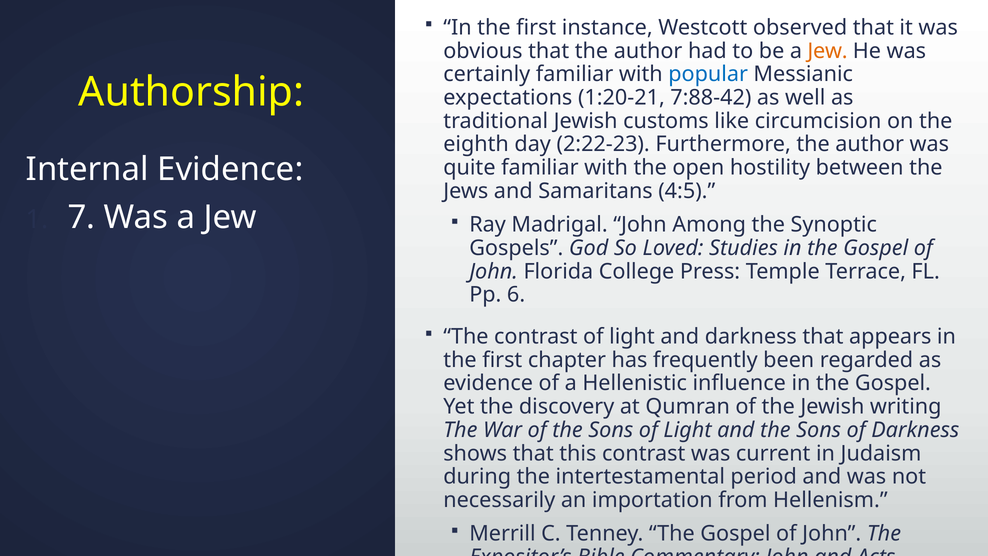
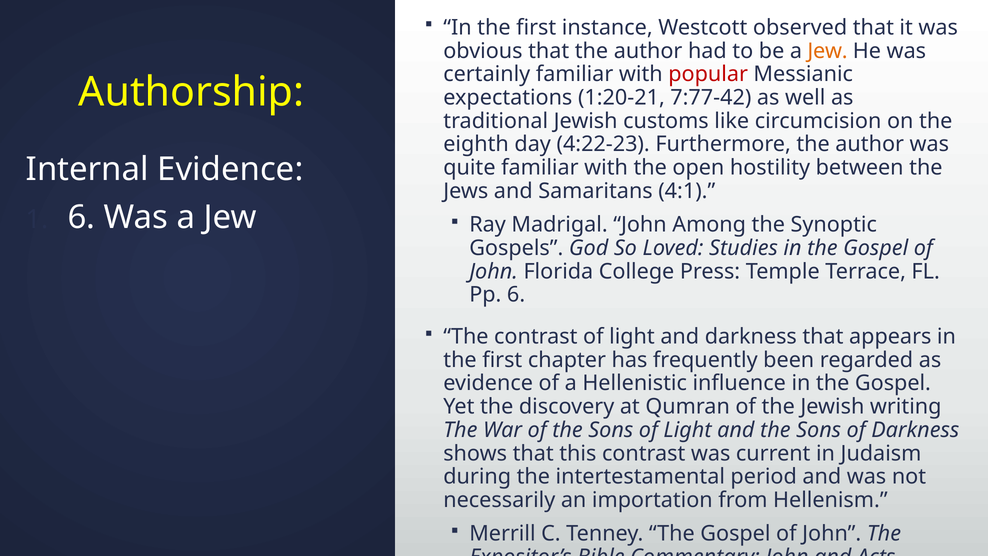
popular colour: blue -> red (708, 74)
7:88-42: 7:88-42 -> 7:77-42 (711, 98)
2:22-23: 2:22-23 -> 4:22-23 (603, 144)
4:5: 4:5 -> 4:1 (687, 191)
1 7: 7 -> 6 (81, 217)
